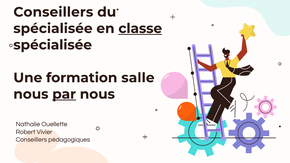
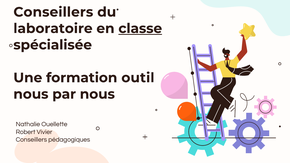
spécialisée: spécialisée -> laboratoire (53, 29)
salle: salle -> outil (138, 78)
par underline: present -> none (64, 94)
